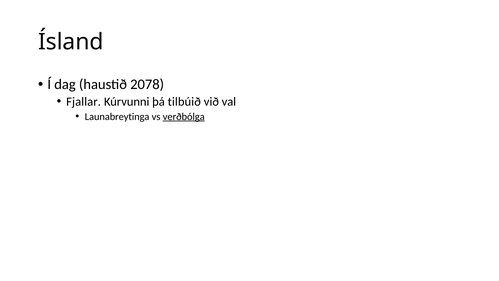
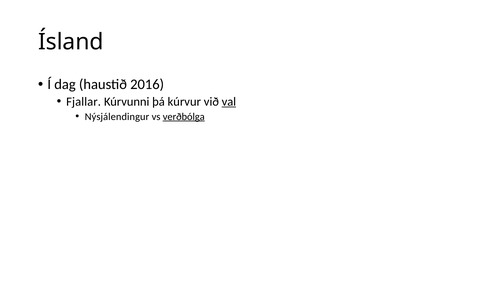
2078: 2078 -> 2016 (147, 84)
tilbúið: tilbúið -> kúrvur (184, 102)
val underline: none -> present (229, 102)
Launabreytinga: Launabreytinga -> Nýsjálendingur (117, 117)
